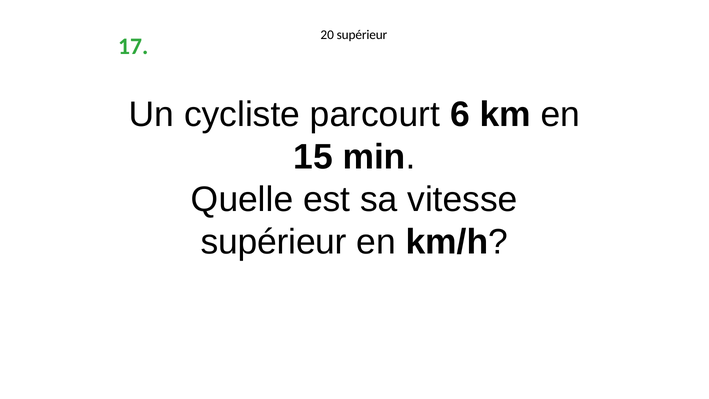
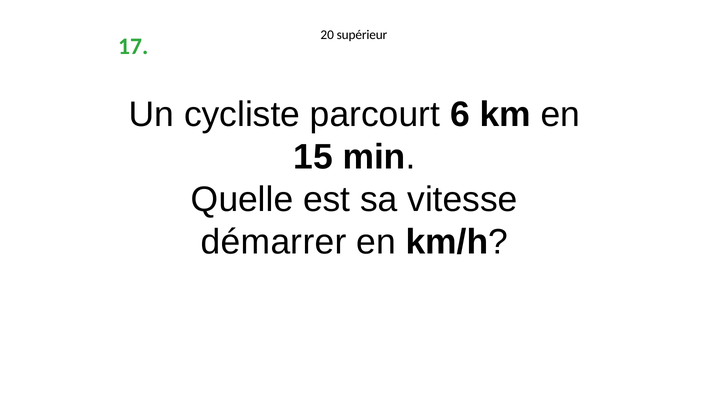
supérieur: supérieur -> démarrer (274, 242)
